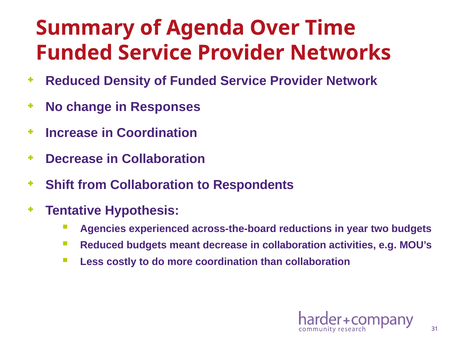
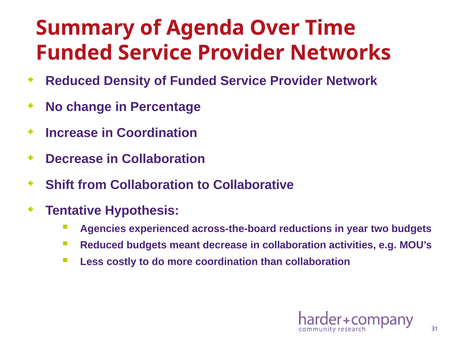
Responses: Responses -> Percentage (166, 107)
Respondents: Respondents -> Collaborative (253, 184)
